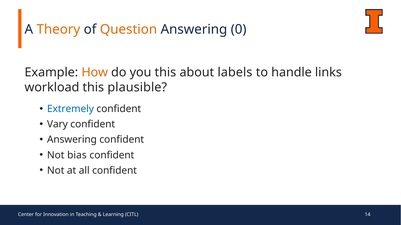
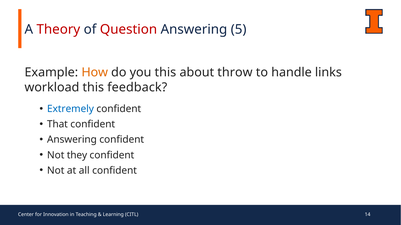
Theory colour: orange -> red (58, 30)
Question colour: orange -> red (128, 30)
0: 0 -> 5 (239, 30)
labels: labels -> throw (235, 73)
plausible: plausible -> feedback (137, 88)
Vary: Vary -> That (57, 125)
bias: bias -> they (77, 155)
